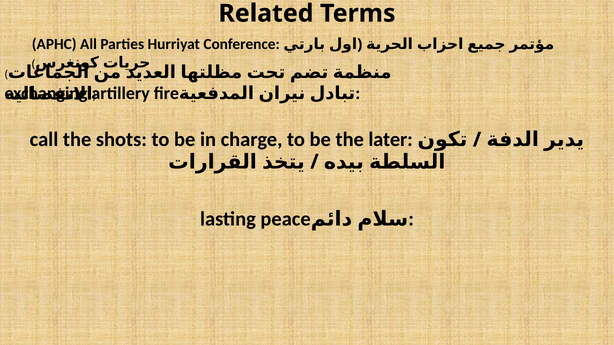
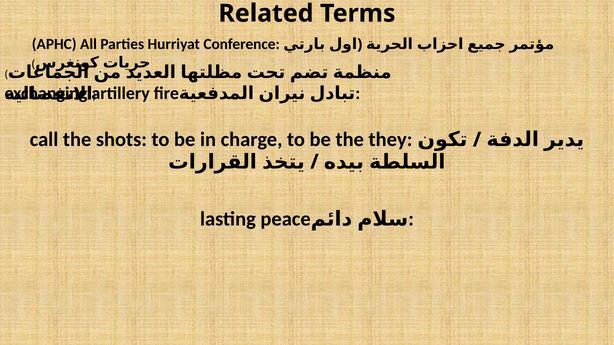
later: later -> they (390, 140)
